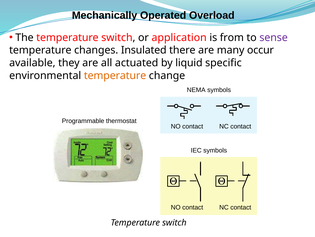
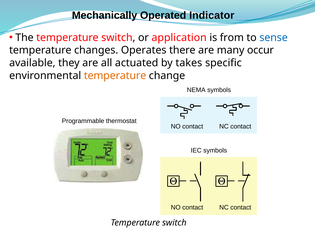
Overload: Overload -> Indicator (212, 15)
sense colour: purple -> blue (274, 37)
Insulated: Insulated -> Operates (144, 50)
liquid: liquid -> takes (189, 63)
